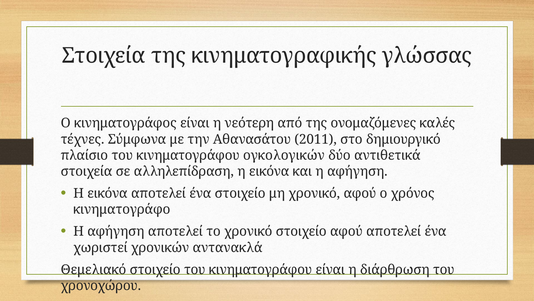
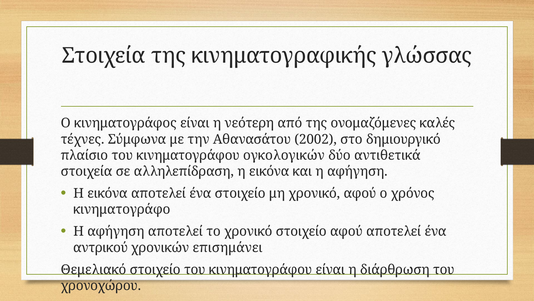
2011: 2011 -> 2002 (316, 139)
χωριστεί: χωριστεί -> αντρικού (100, 247)
αντανακλά: αντανακλά -> επισημάνει (228, 247)
